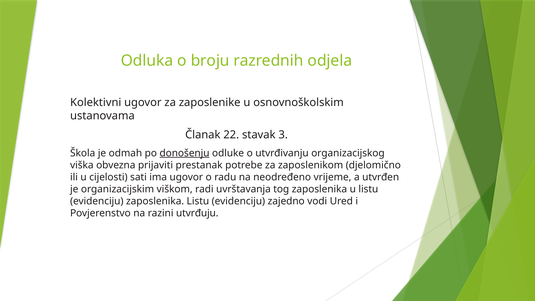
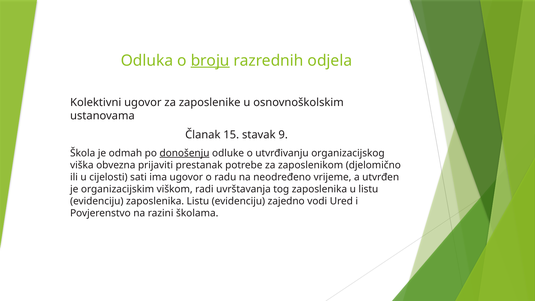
broju underline: none -> present (210, 61)
22: 22 -> 15 (231, 135)
3: 3 -> 9 (283, 135)
utvrđuju: utvrđuju -> školama (197, 213)
